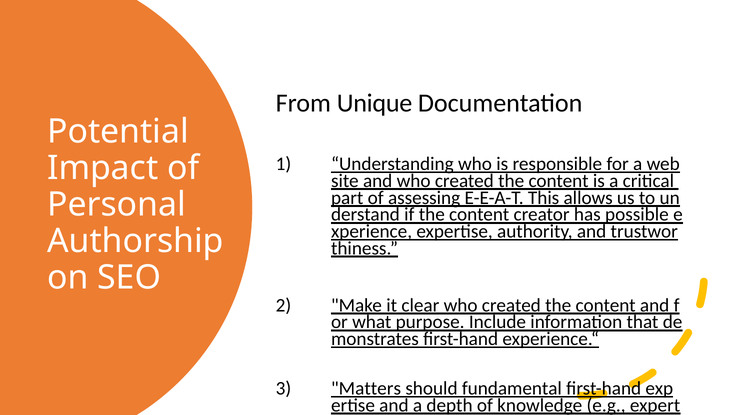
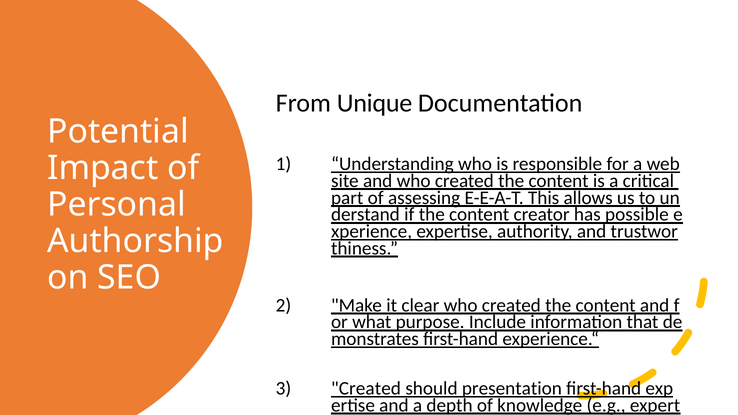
Matters: Matters -> Created (366, 389)
fundamental: fundamental -> presentation (512, 389)
